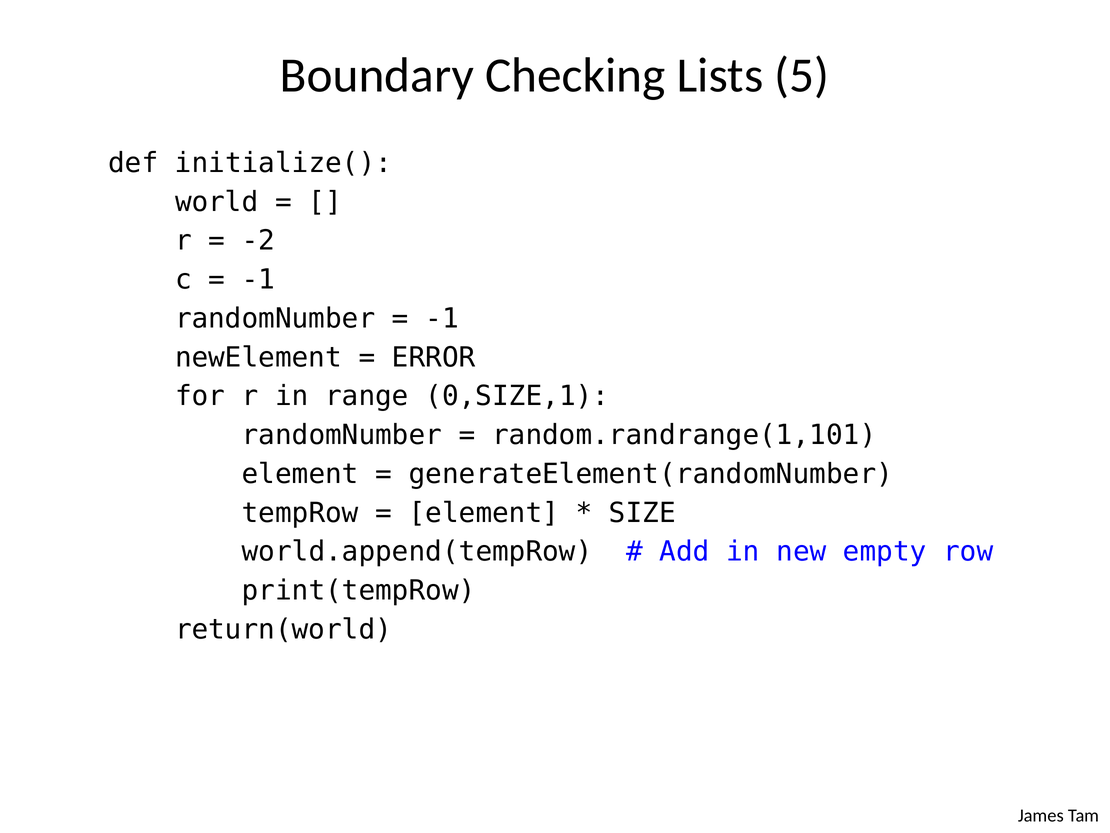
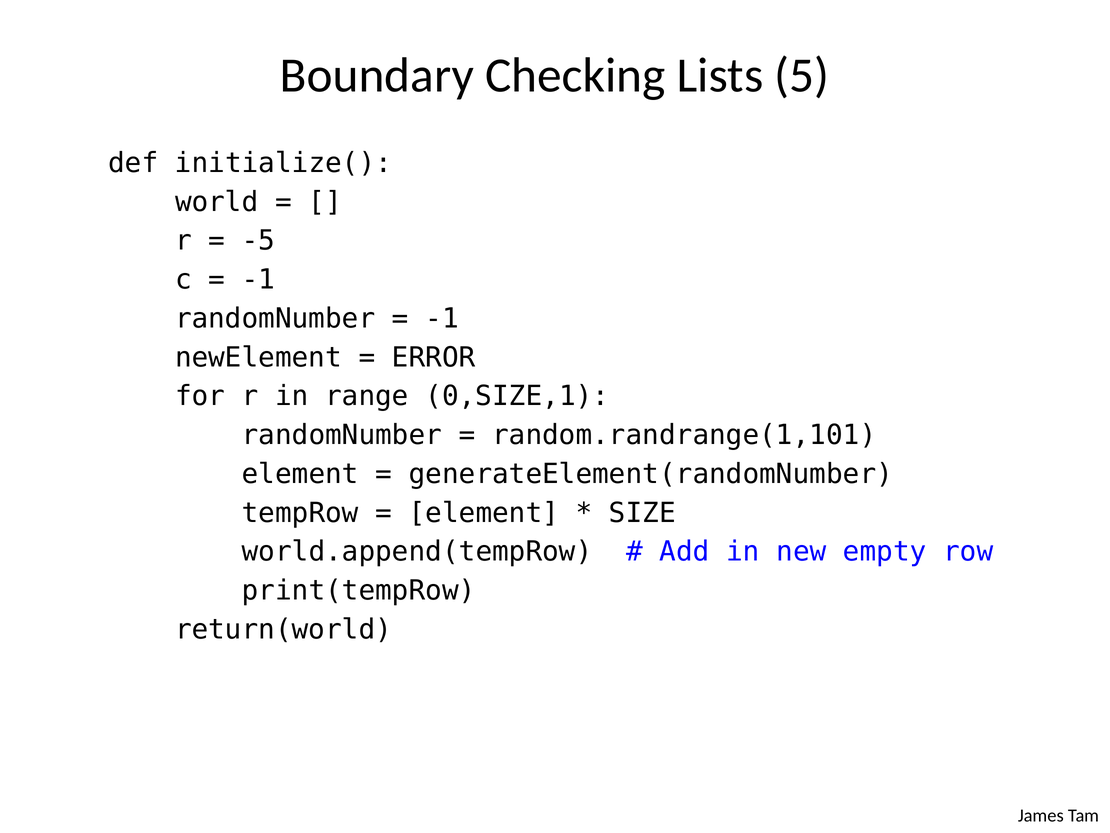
-2: -2 -> -5 (258, 241)
